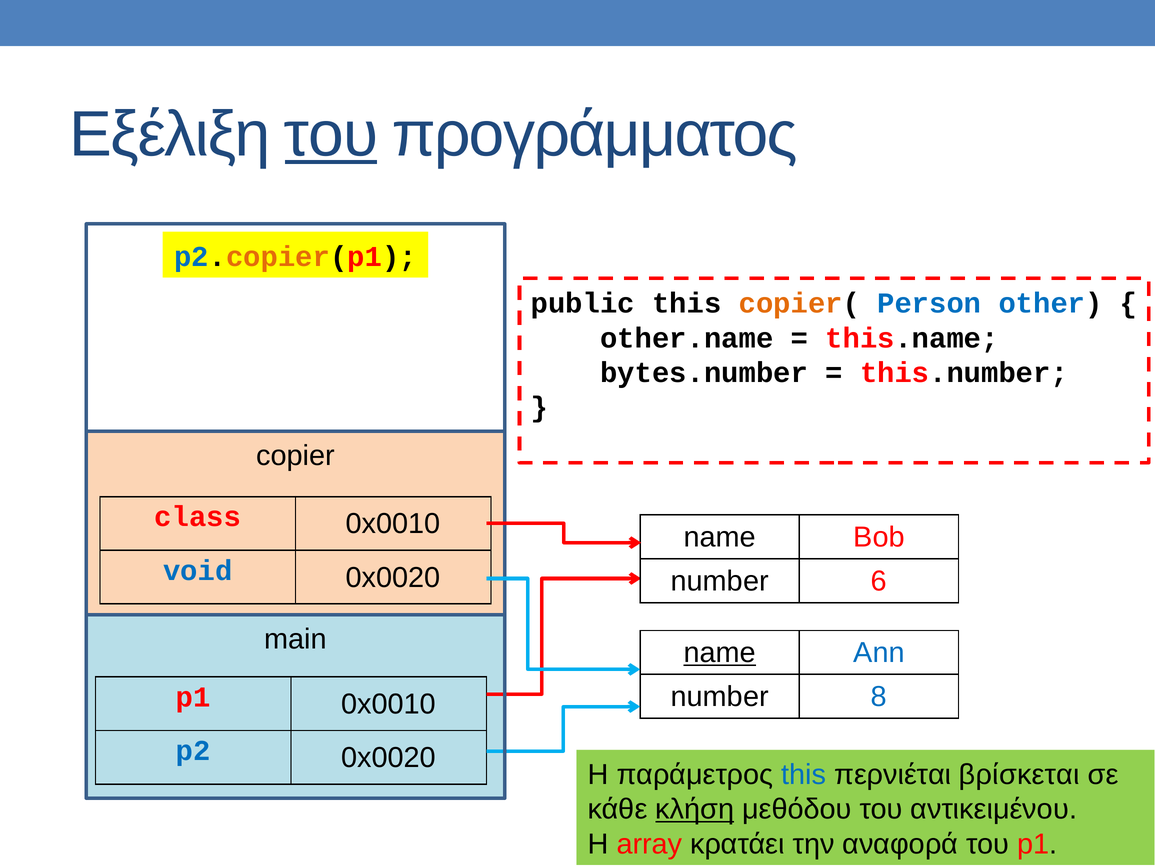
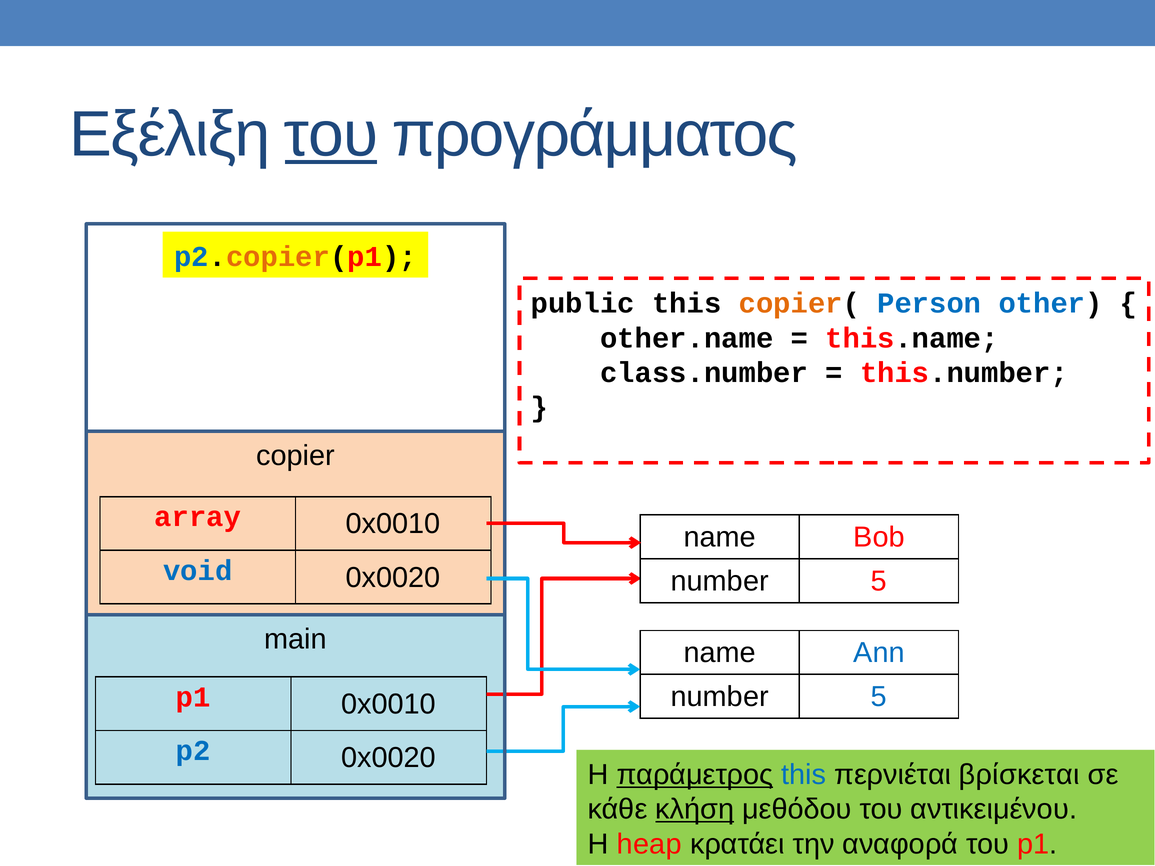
bytes.number: bytes.number -> class.number (704, 373)
class: class -> array (198, 517)
6: 6 -> 5 (879, 581)
name underline: present -> none (720, 653)
8: 8 -> 5 (879, 697)
παράμετρος underline: none -> present (695, 775)
array: array -> heap (649, 844)
